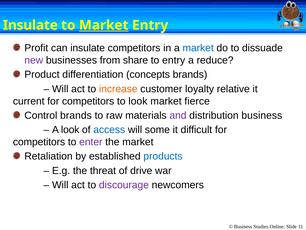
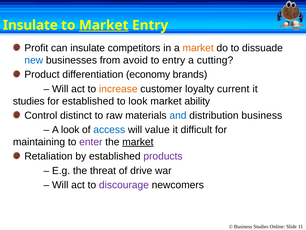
market colour: blue -> orange (198, 48)
new colour: purple -> blue (34, 60)
share: share -> avoid (135, 60)
reduce: reduce -> cutting (215, 60)
concepts: concepts -> economy (148, 74)
relative: relative -> current (233, 89)
current: current -> studies (29, 101)
competitors: competitors -> established (88, 101)
fierce: fierce -> ability (197, 101)
Control brands: brands -> distinct (76, 115)
and colour: purple -> blue (178, 115)
some: some -> value (157, 129)
competitors: competitors -> maintaining (39, 142)
market underline: none -> present (138, 142)
products colour: blue -> purple (163, 156)
